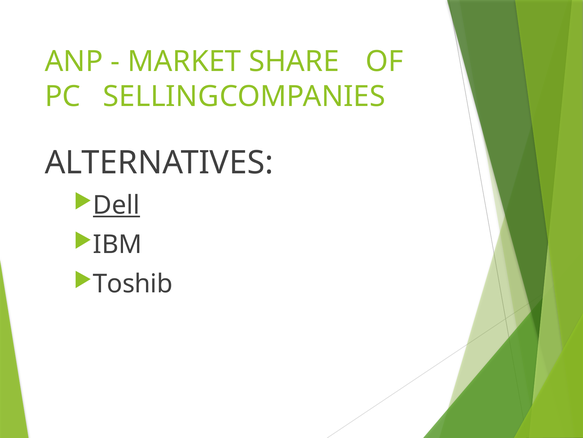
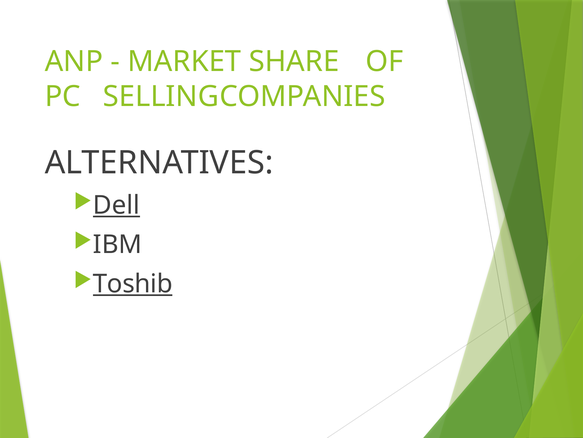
Toshib underline: none -> present (133, 283)
